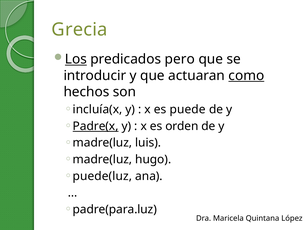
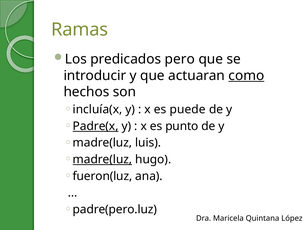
Grecia: Grecia -> Ramas (80, 30)
Los underline: present -> none (76, 59)
orden: orden -> punto (182, 126)
madre(luz underline: none -> present (102, 160)
puede(luz: puede(luz -> fueron(luz (102, 176)
padre(para.luz: padre(para.luz -> padre(pero.luz (115, 210)
